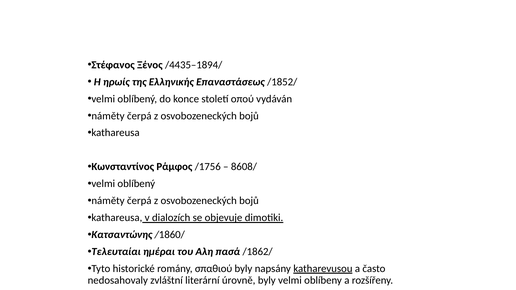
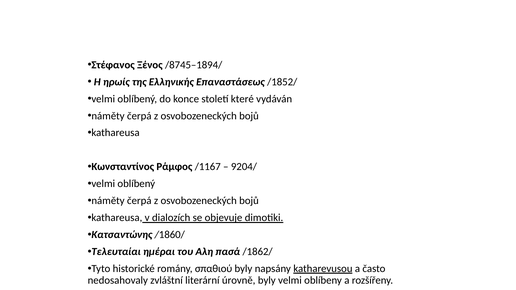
/4435–1894/: /4435–1894/ -> /8745–1894/ (194, 65)
οπού: οπού -> které (242, 99)
/1756: /1756 -> /1167 (208, 167)
8608/: 8608/ -> 9204/ (244, 167)
